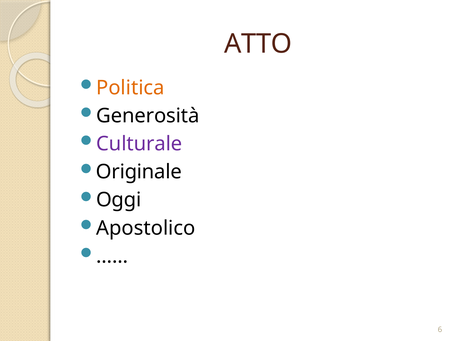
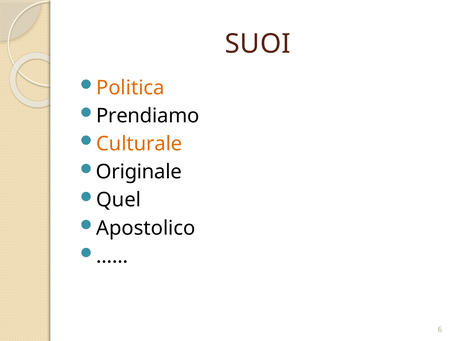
ATTO: ATTO -> SUOI (258, 44)
Generosità: Generosità -> Prendiamo (148, 116)
Culturale colour: purple -> orange (139, 144)
Oggi: Oggi -> Quel (119, 200)
